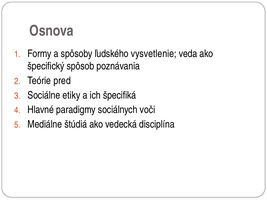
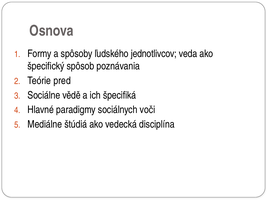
vysvetlenie: vysvetlenie -> jednotlivcov (154, 54)
etiky: etiky -> vědě (71, 95)
